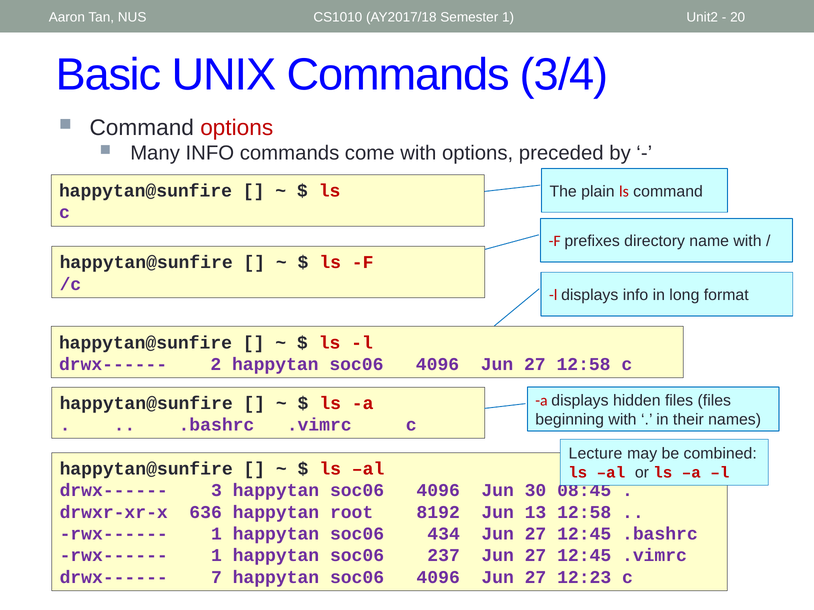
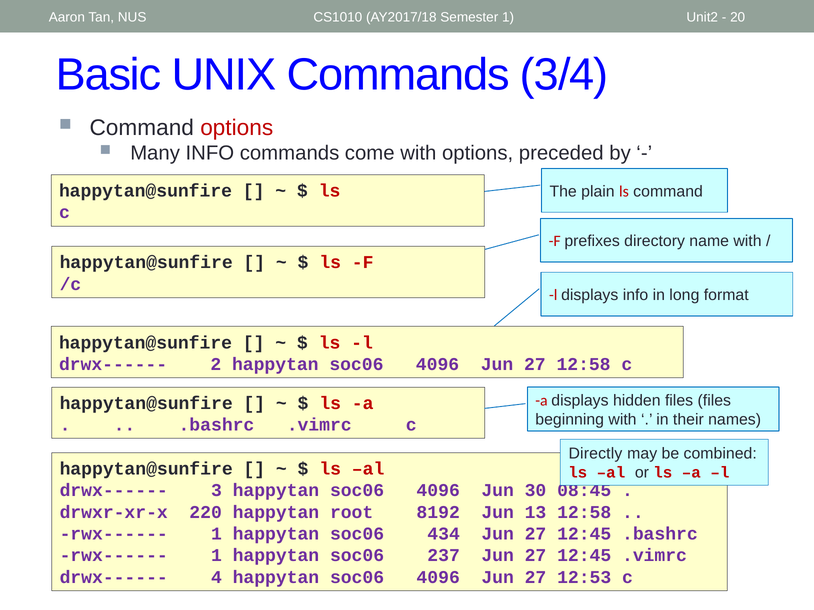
Lecture: Lecture -> Directly (595, 454)
636: 636 -> 220 (206, 513)
7: 7 -> 4 (216, 578)
12:23: 12:23 -> 12:53 (584, 578)
